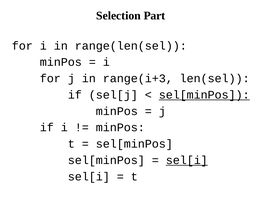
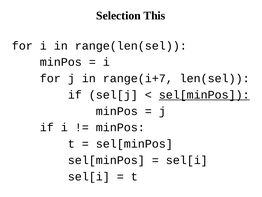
Part: Part -> This (154, 16)
range(i+3: range(i+3 -> range(i+7 (138, 78)
sel[i underline: present -> none (187, 160)
